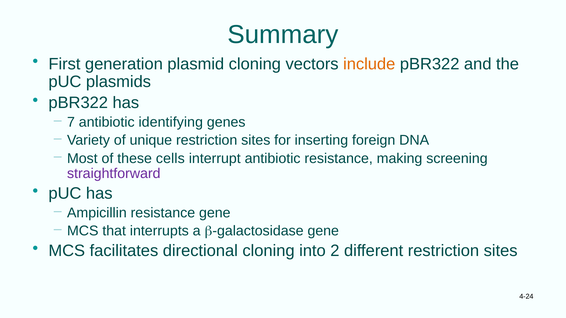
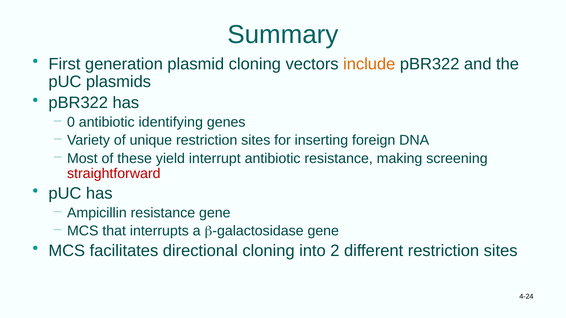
7: 7 -> 0 (71, 122)
cells: cells -> yield (170, 159)
straightforward colour: purple -> red (114, 174)
